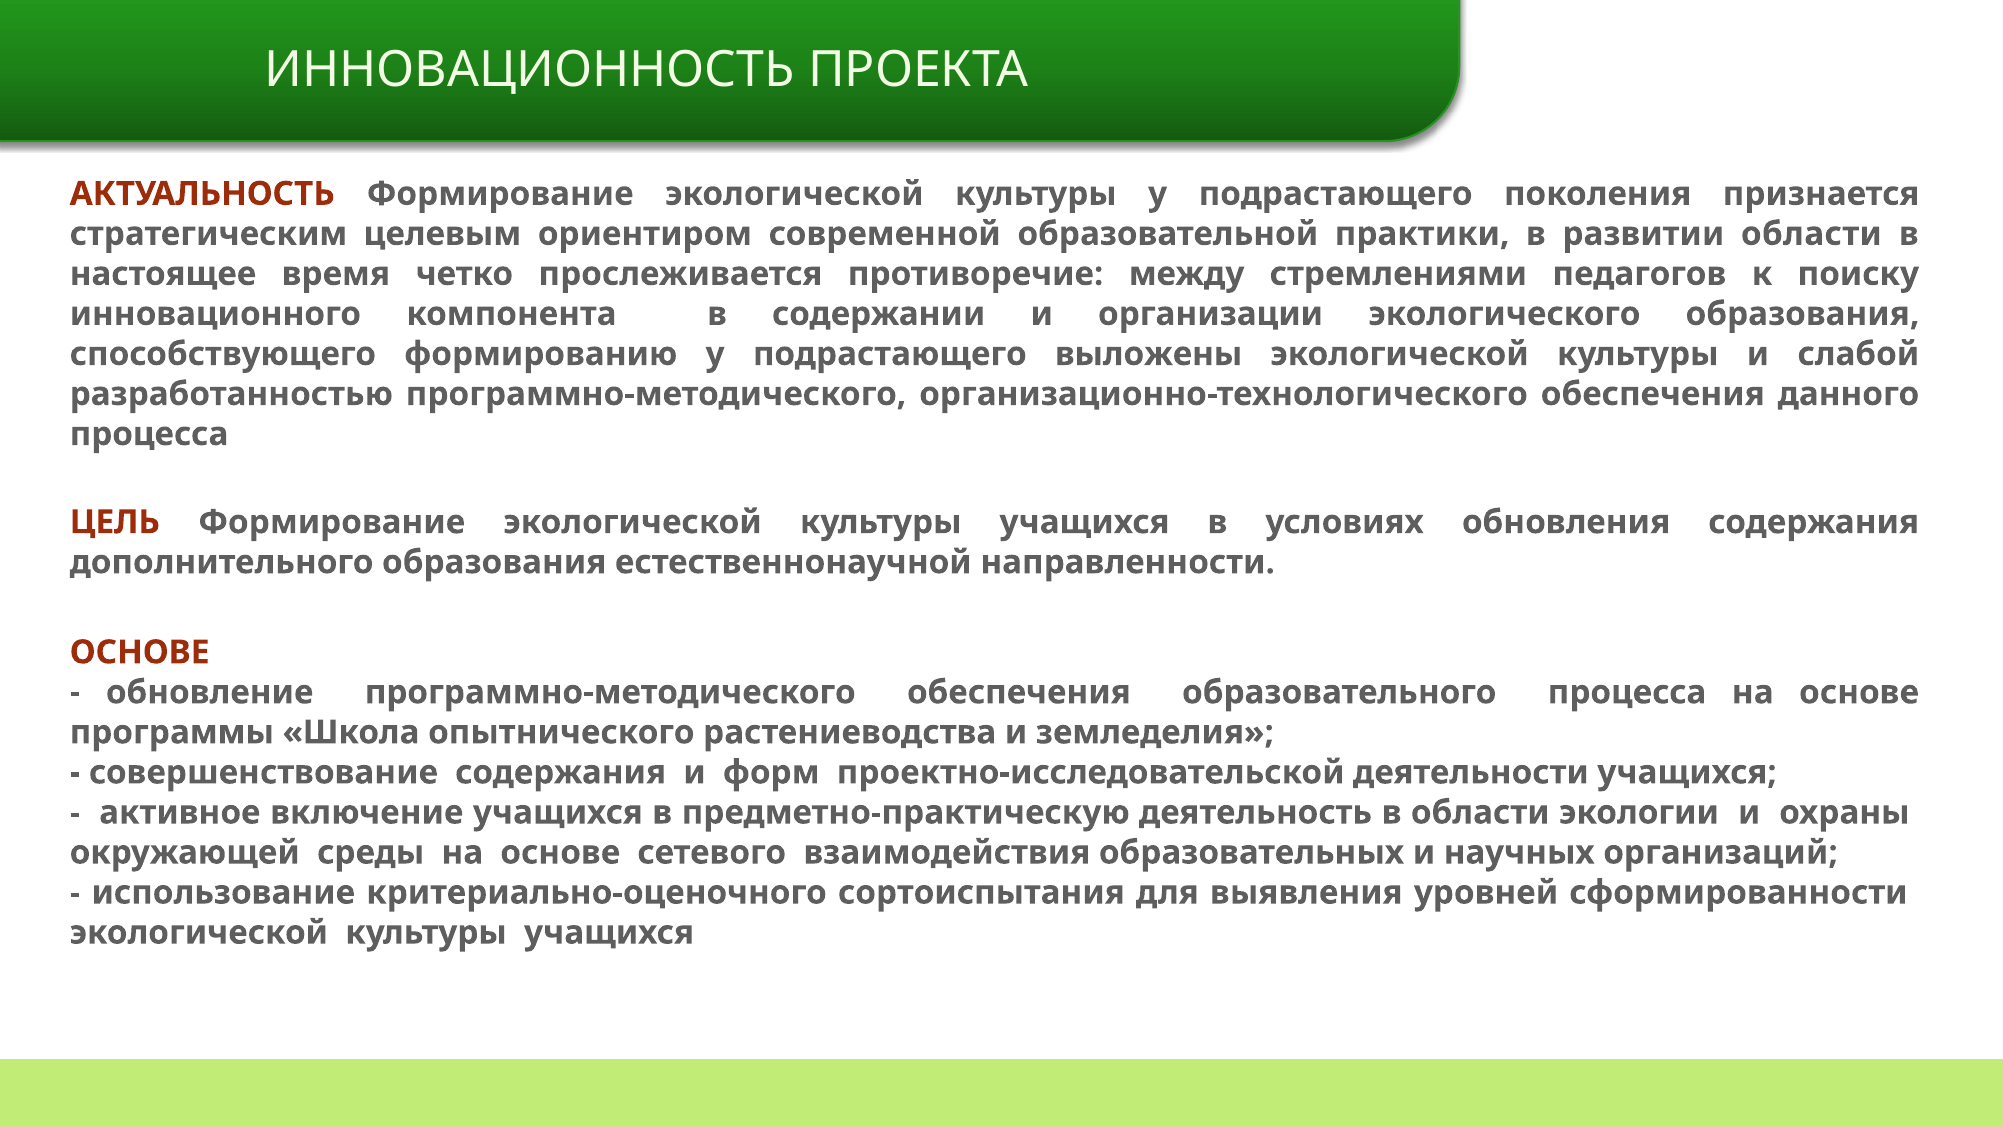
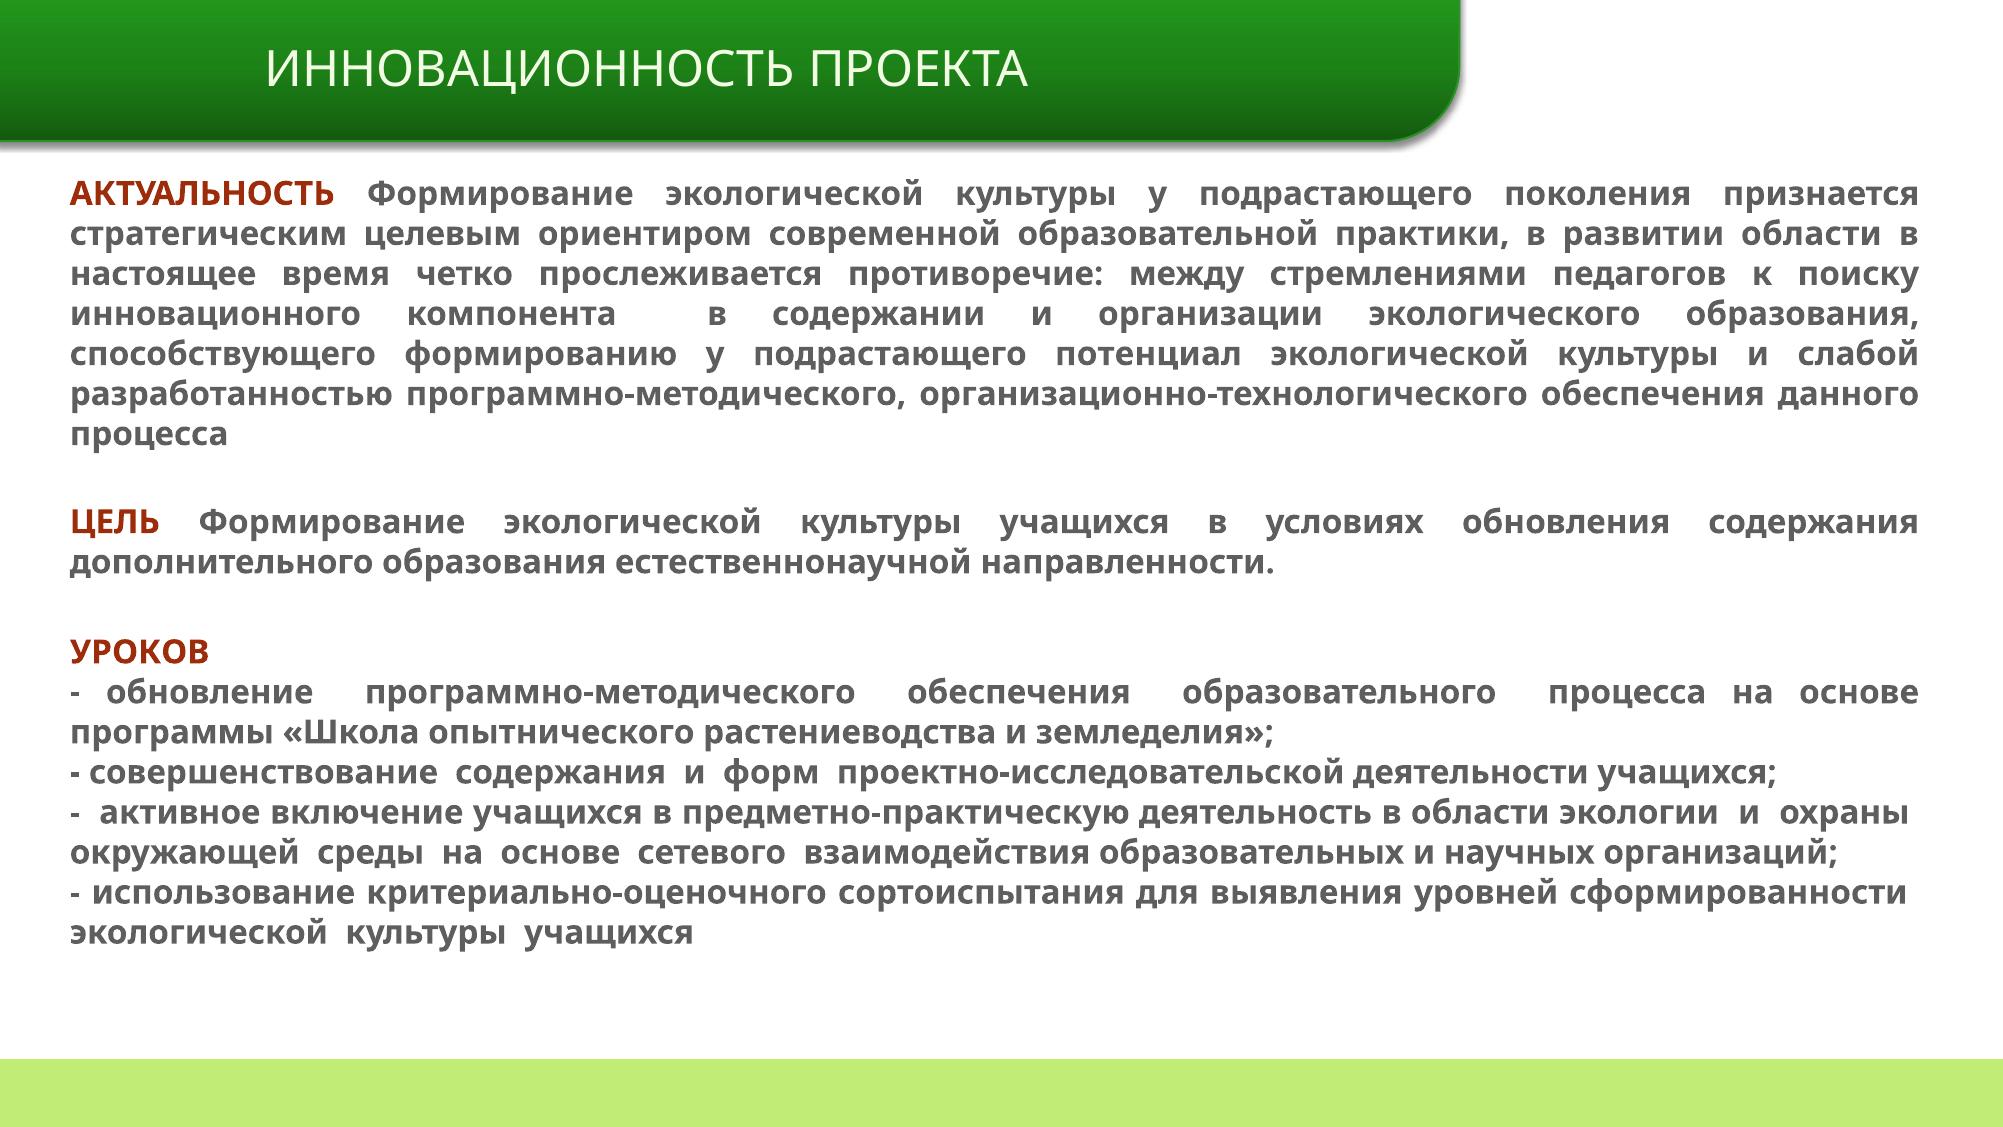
выложены: выложены -> потенциал (1148, 354)
ОСНОВЕ: ОСНОВЕ -> УРОКОВ (140, 652)
